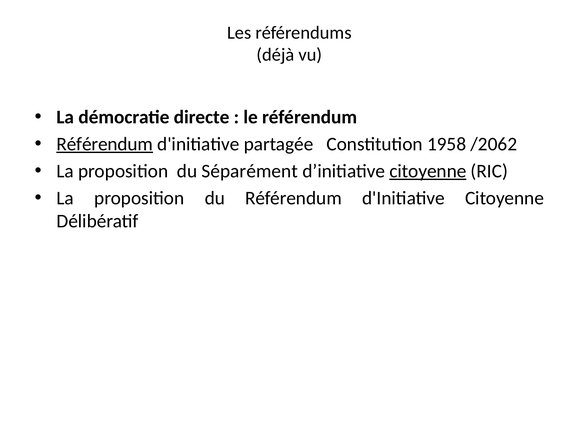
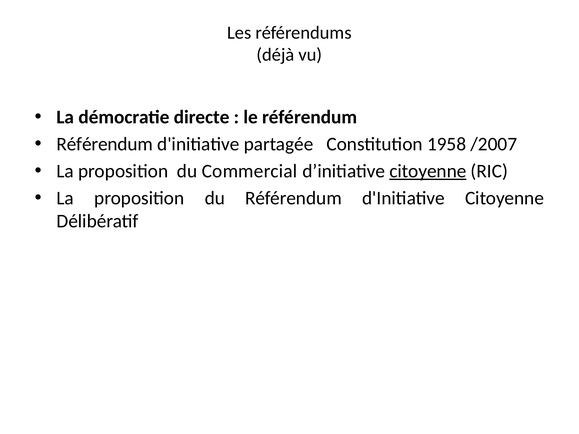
Référendum underline: present -> none (105, 144)
/2062: /2062 -> /2007 (494, 144)
Séparément: Séparément -> Commercial (250, 171)
